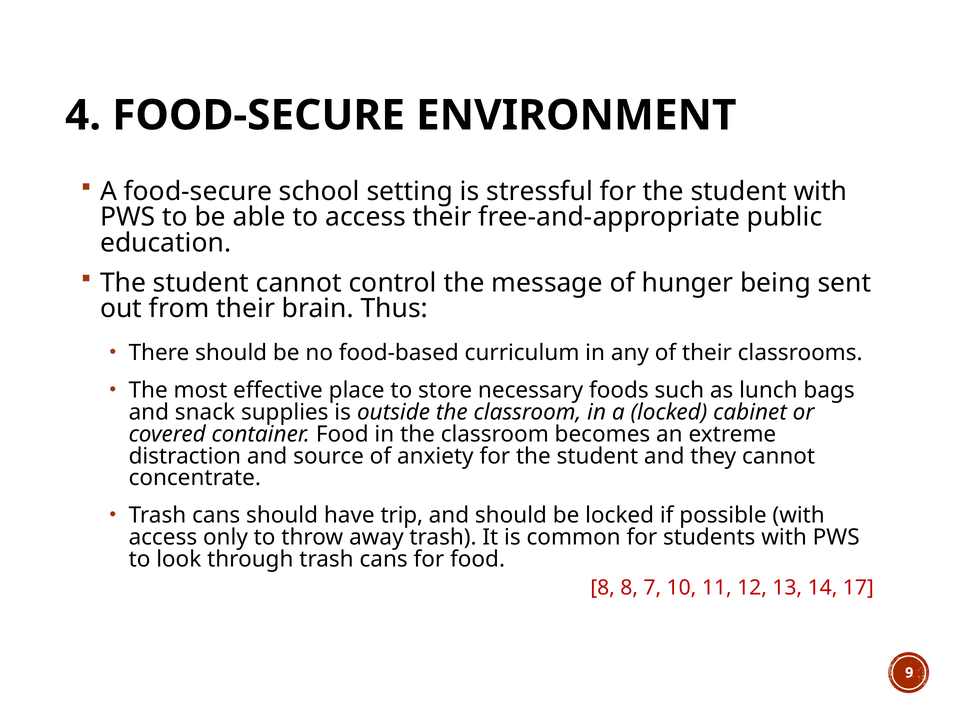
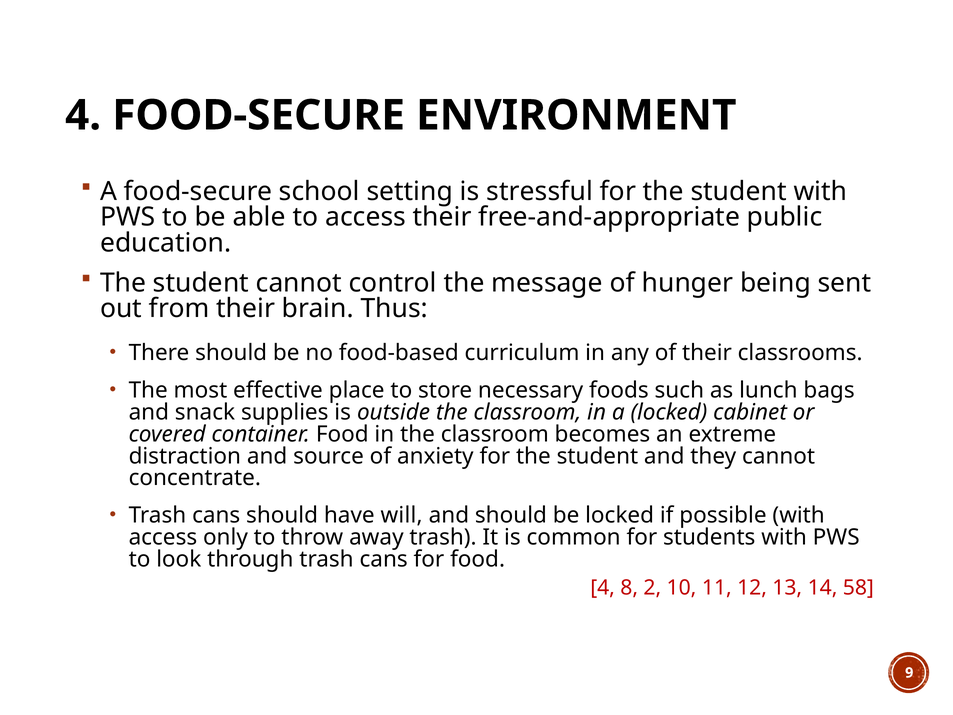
trip: trip -> will (402, 515)
8: 8 -> 4 (603, 587)
7: 7 -> 2 (652, 587)
17: 17 -> 58 (858, 587)
